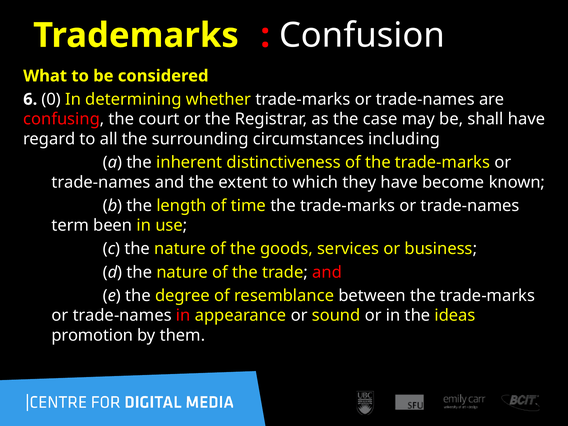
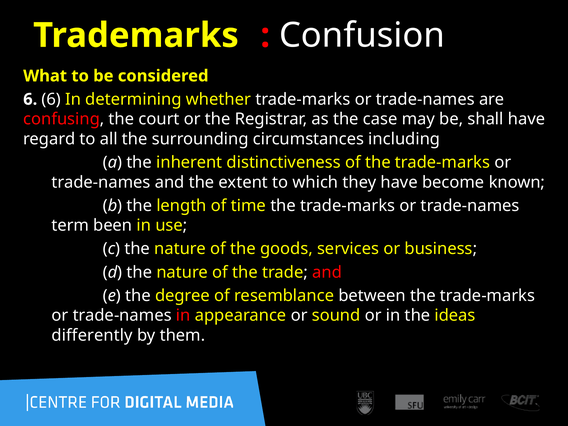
6 0: 0 -> 6 (51, 99)
promotion: promotion -> differently (92, 335)
